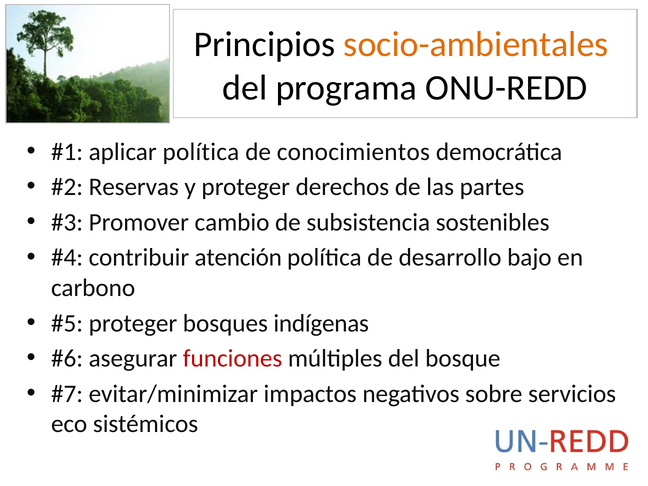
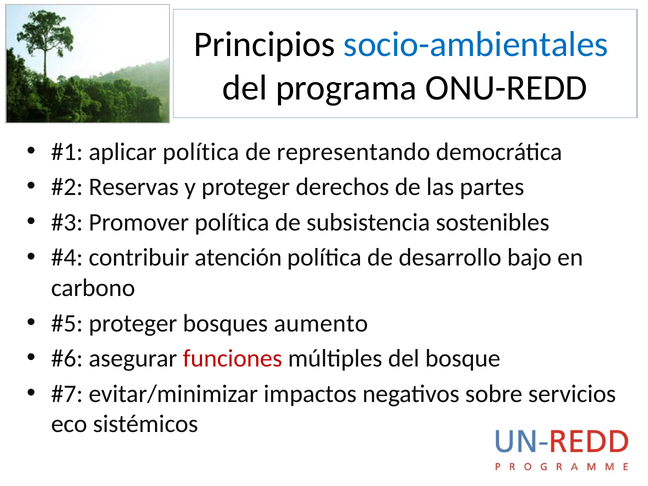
socio-ambientales colour: orange -> blue (476, 45)
conocimientos: conocimientos -> representando (353, 152)
Promover cambio: cambio -> política (232, 222)
indígenas: indígenas -> aumento (321, 323)
